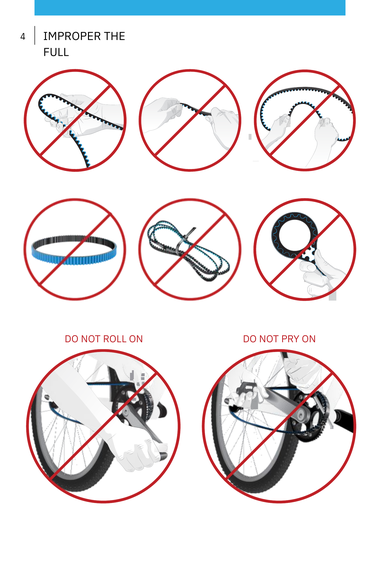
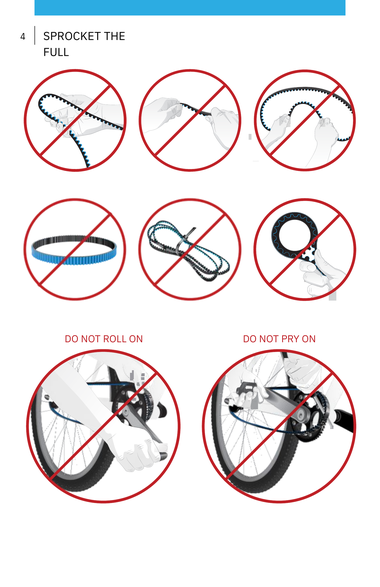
IMPROPER: IMPROPER -> SPROCKET (72, 36)
